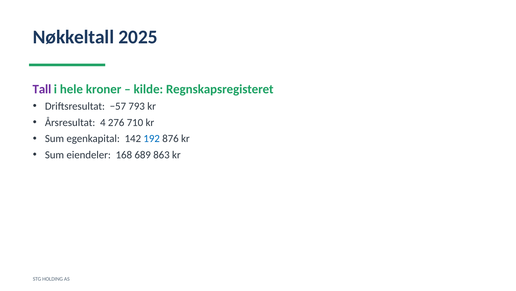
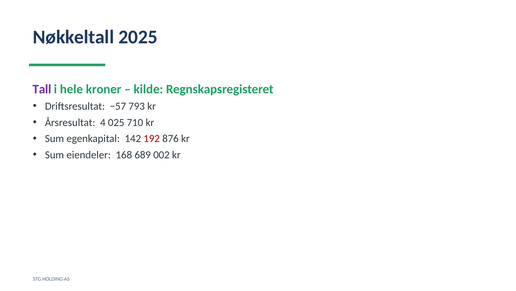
276: 276 -> 025 (116, 122)
192 colour: blue -> red (152, 138)
863: 863 -> 002 (161, 155)
